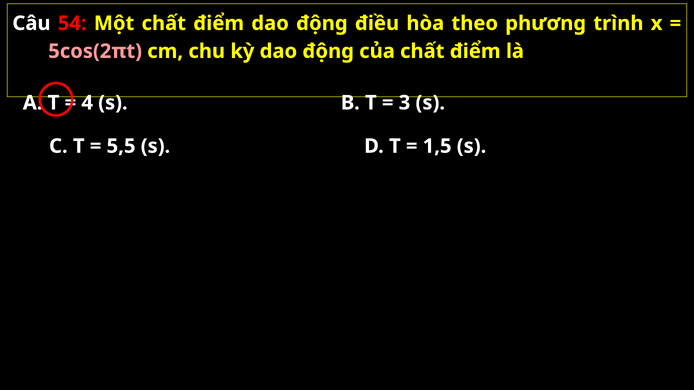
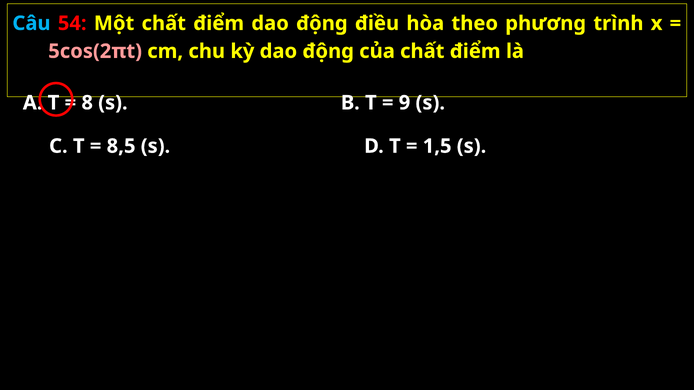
Câu colour: white -> light blue (31, 23)
4: 4 -> 8 (87, 103)
3: 3 -> 9 (404, 103)
5,5: 5,5 -> 8,5 (121, 146)
